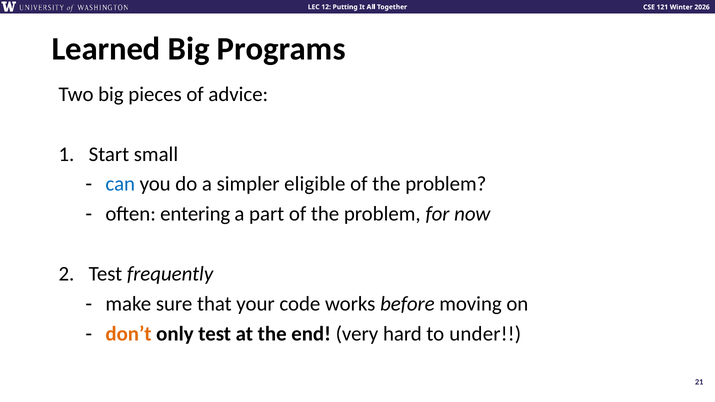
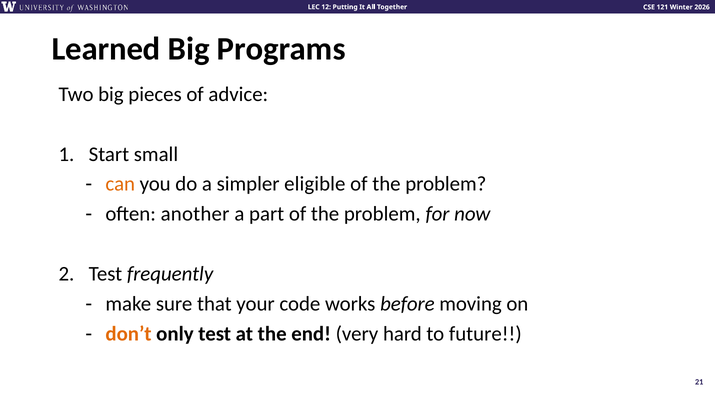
can colour: blue -> orange (120, 184)
entering: entering -> another (195, 214)
under: under -> future (485, 334)
